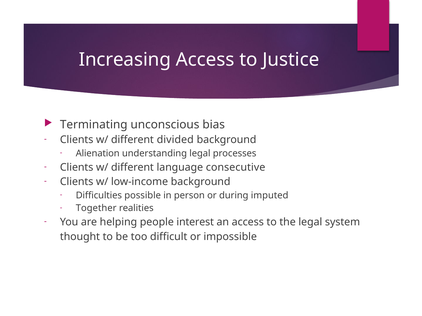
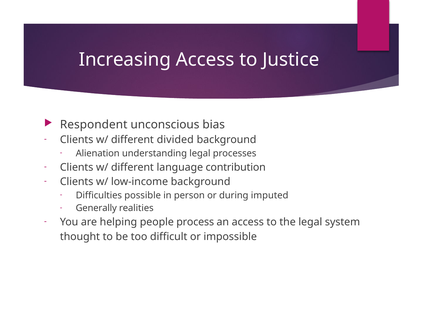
Terminating: Terminating -> Respondent (94, 125)
consecutive: consecutive -> contribution (236, 167)
Together: Together -> Generally (96, 208)
interest: interest -> process (195, 222)
